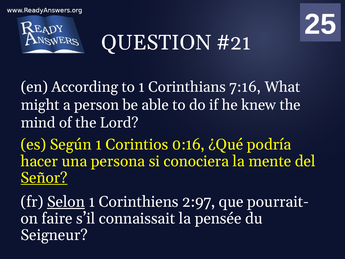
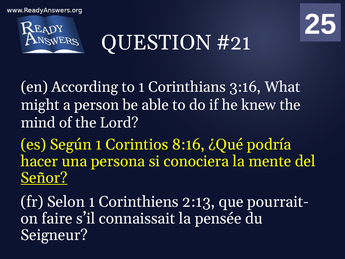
7:16: 7:16 -> 3:16 (245, 87)
0:16: 0:16 -> 8:16 (188, 144)
Selon underline: present -> none (66, 202)
2:97: 2:97 -> 2:13 (199, 202)
